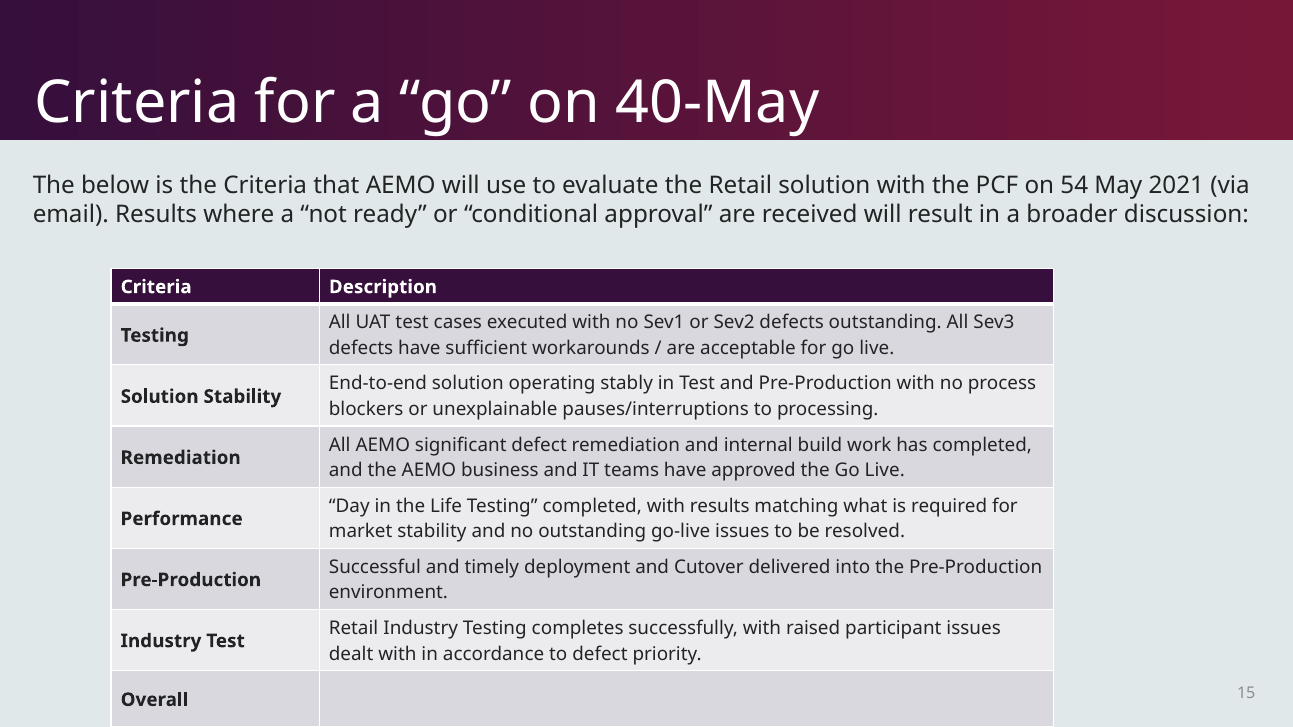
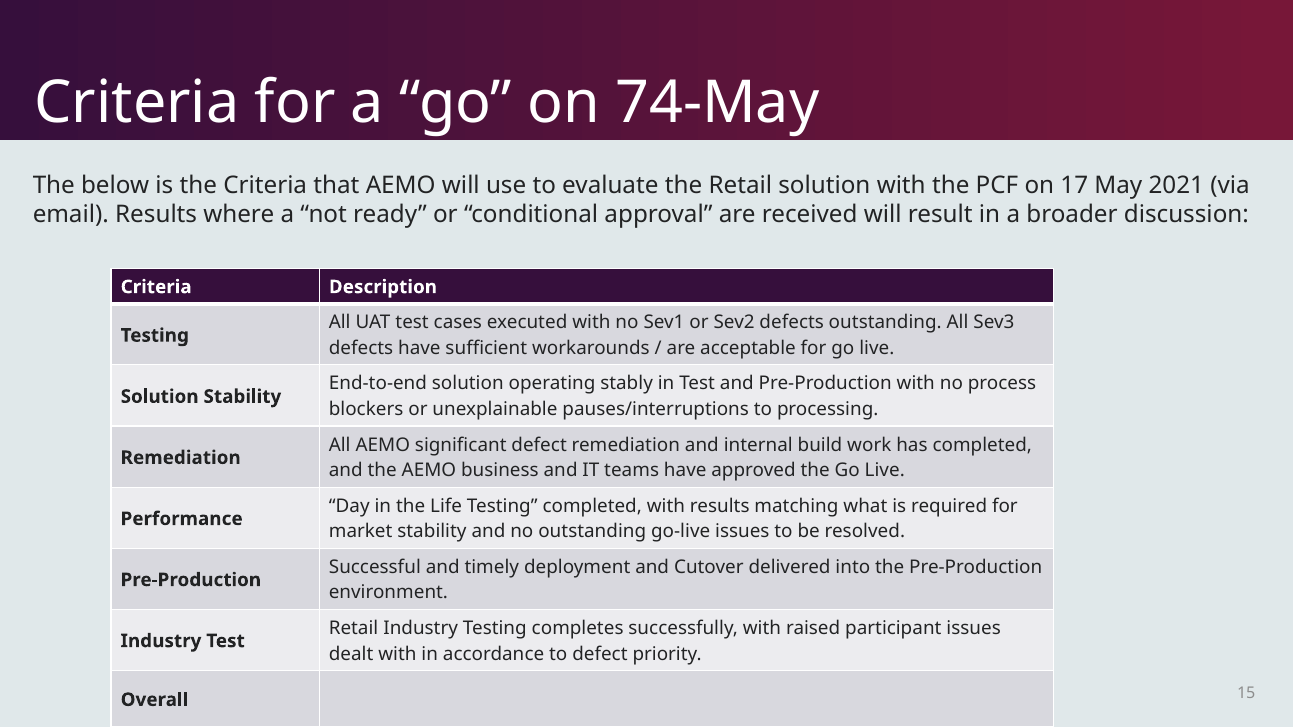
40-May: 40-May -> 74-May (717, 103)
54: 54 -> 17 (1074, 185)
